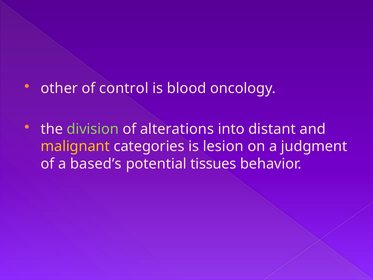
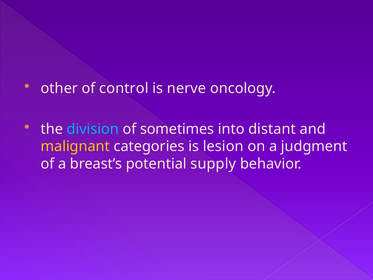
blood: blood -> nerve (187, 88)
division colour: light green -> light blue (93, 129)
alterations: alterations -> sometimes (177, 129)
based’s: based’s -> breast’s (96, 164)
tissues: tissues -> supply (213, 164)
